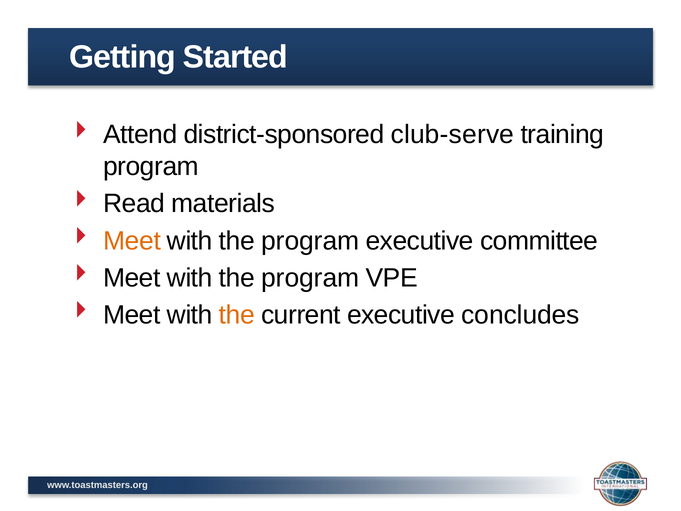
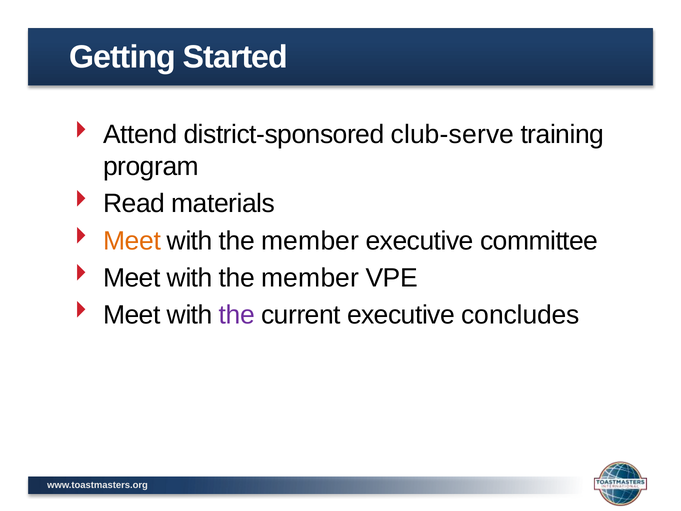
program: program -> member (310, 241)
program: program -> member (310, 278)
the colour: orange -> purple (237, 315)
